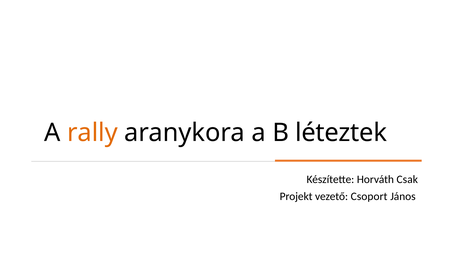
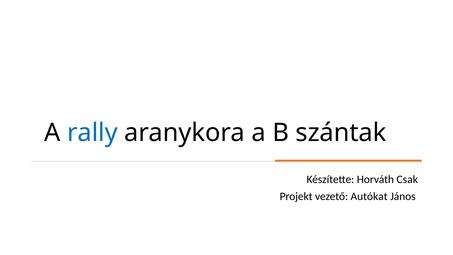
rally colour: orange -> blue (92, 133)
léteztek: léteztek -> szántak (341, 133)
Csoport: Csoport -> Autókat (369, 196)
